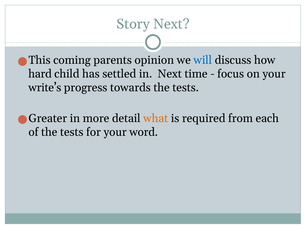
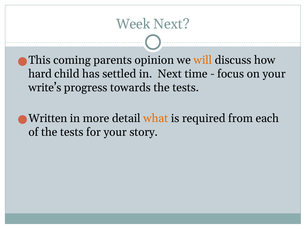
Story: Story -> Week (133, 24)
will colour: blue -> orange (203, 60)
Greater: Greater -> Written (48, 119)
word: word -> story (144, 132)
